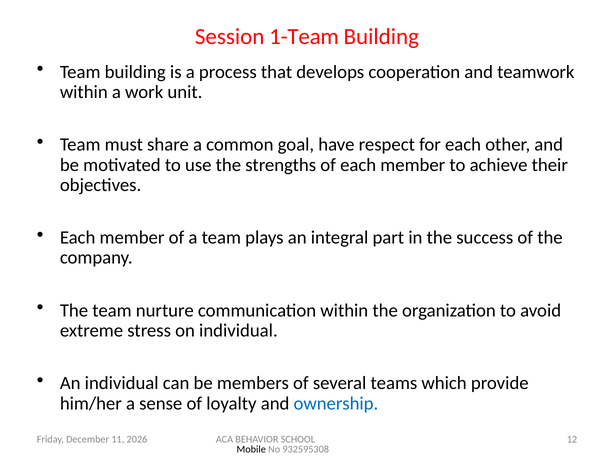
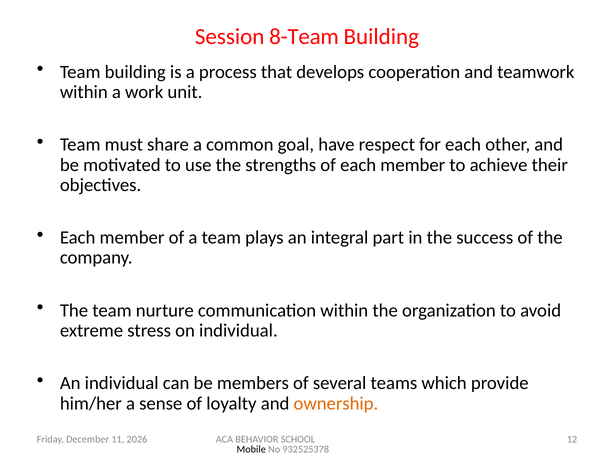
1-Team: 1-Team -> 8-Team (304, 37)
ownership colour: blue -> orange (336, 404)
932595308: 932595308 -> 932525378 (306, 450)
